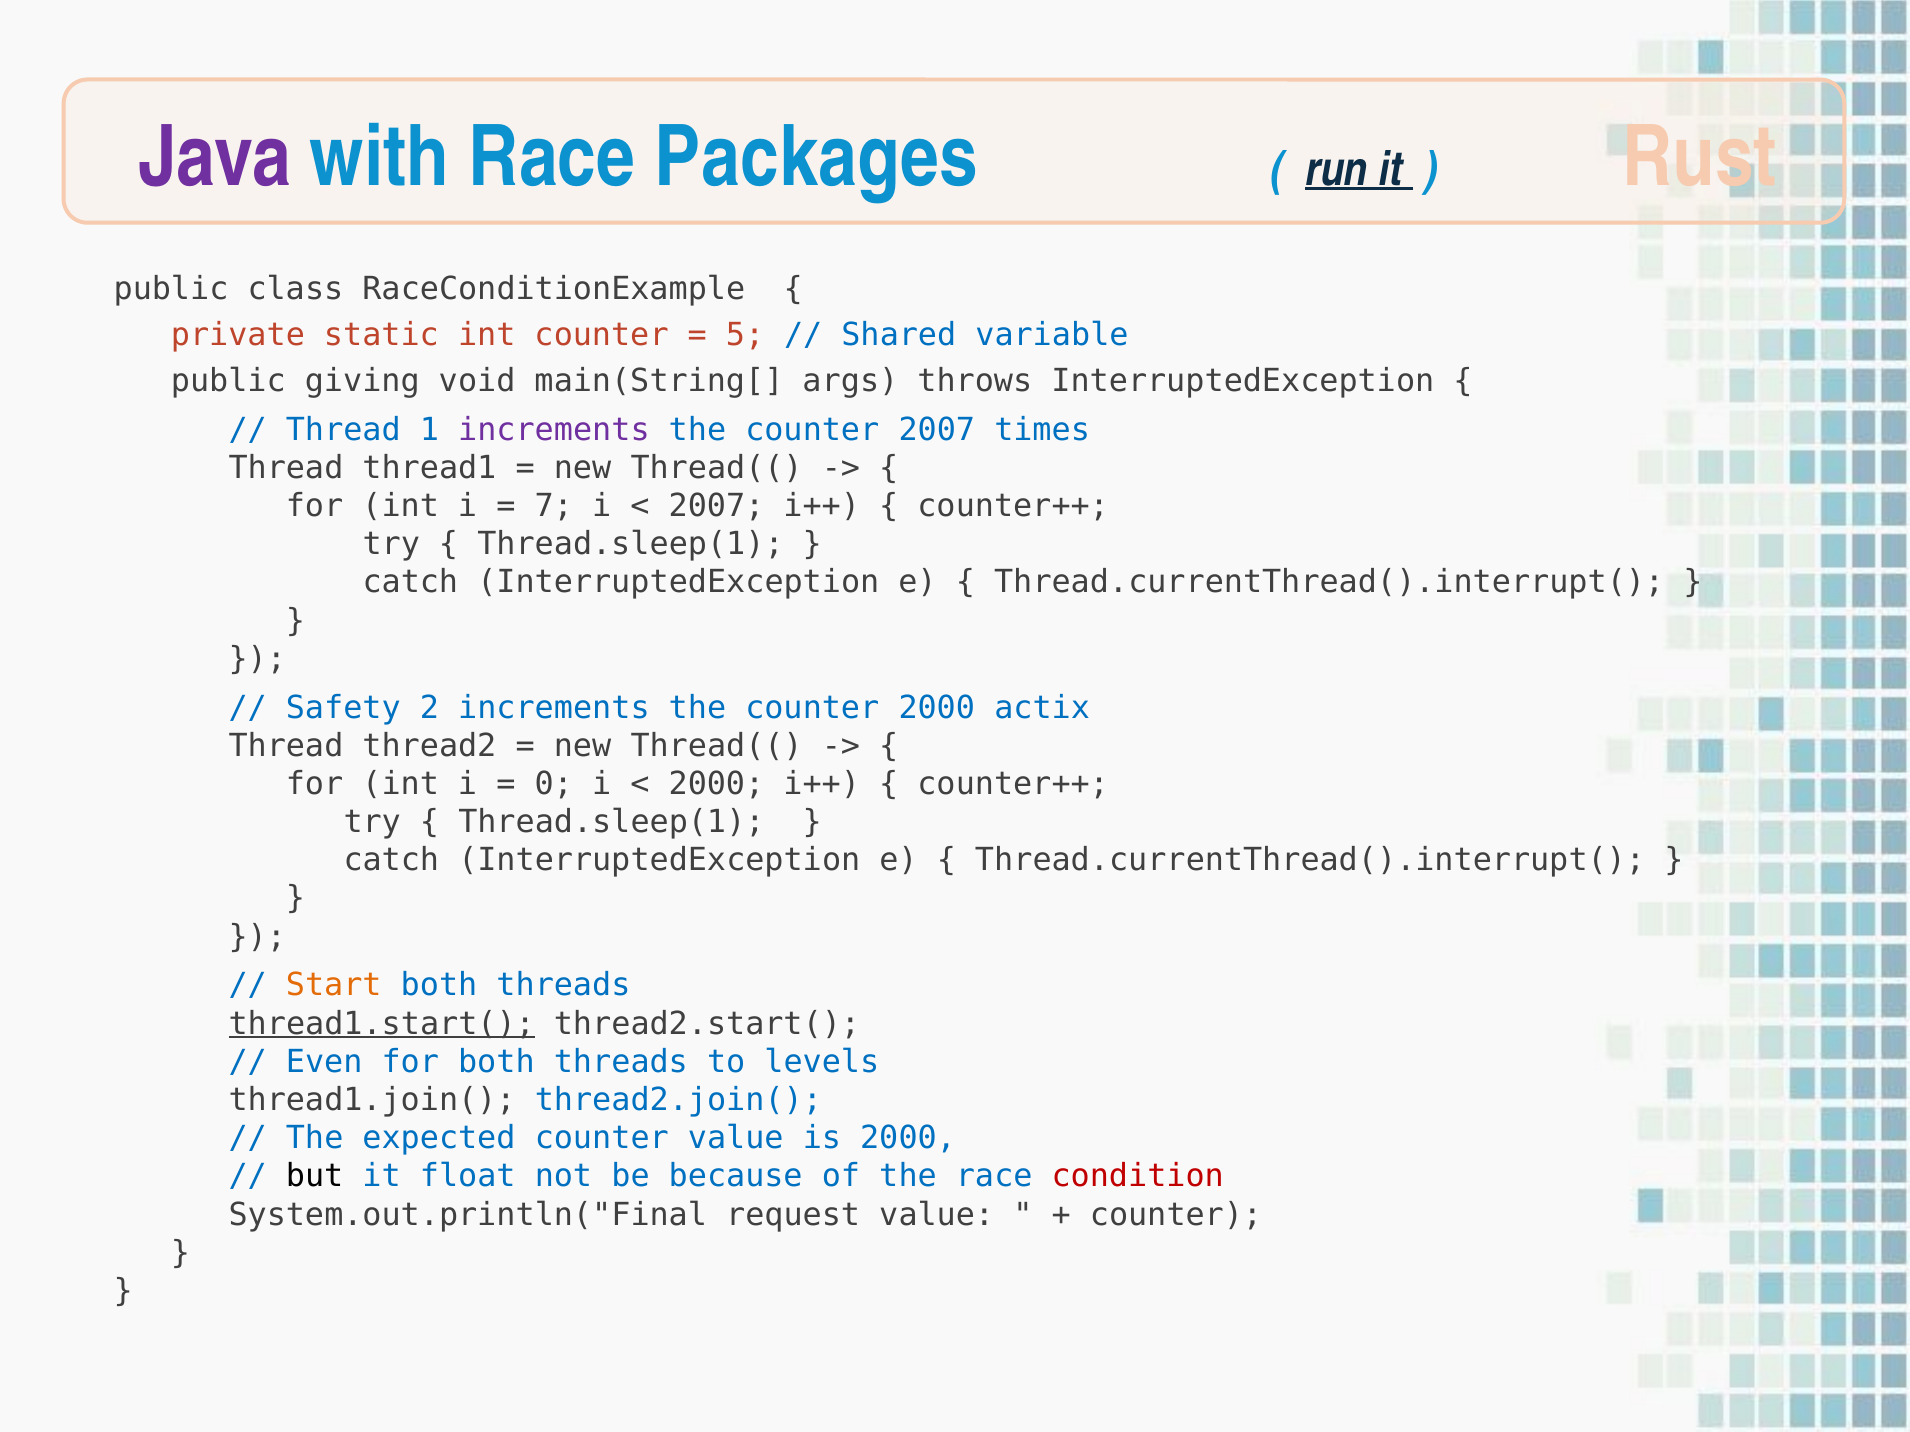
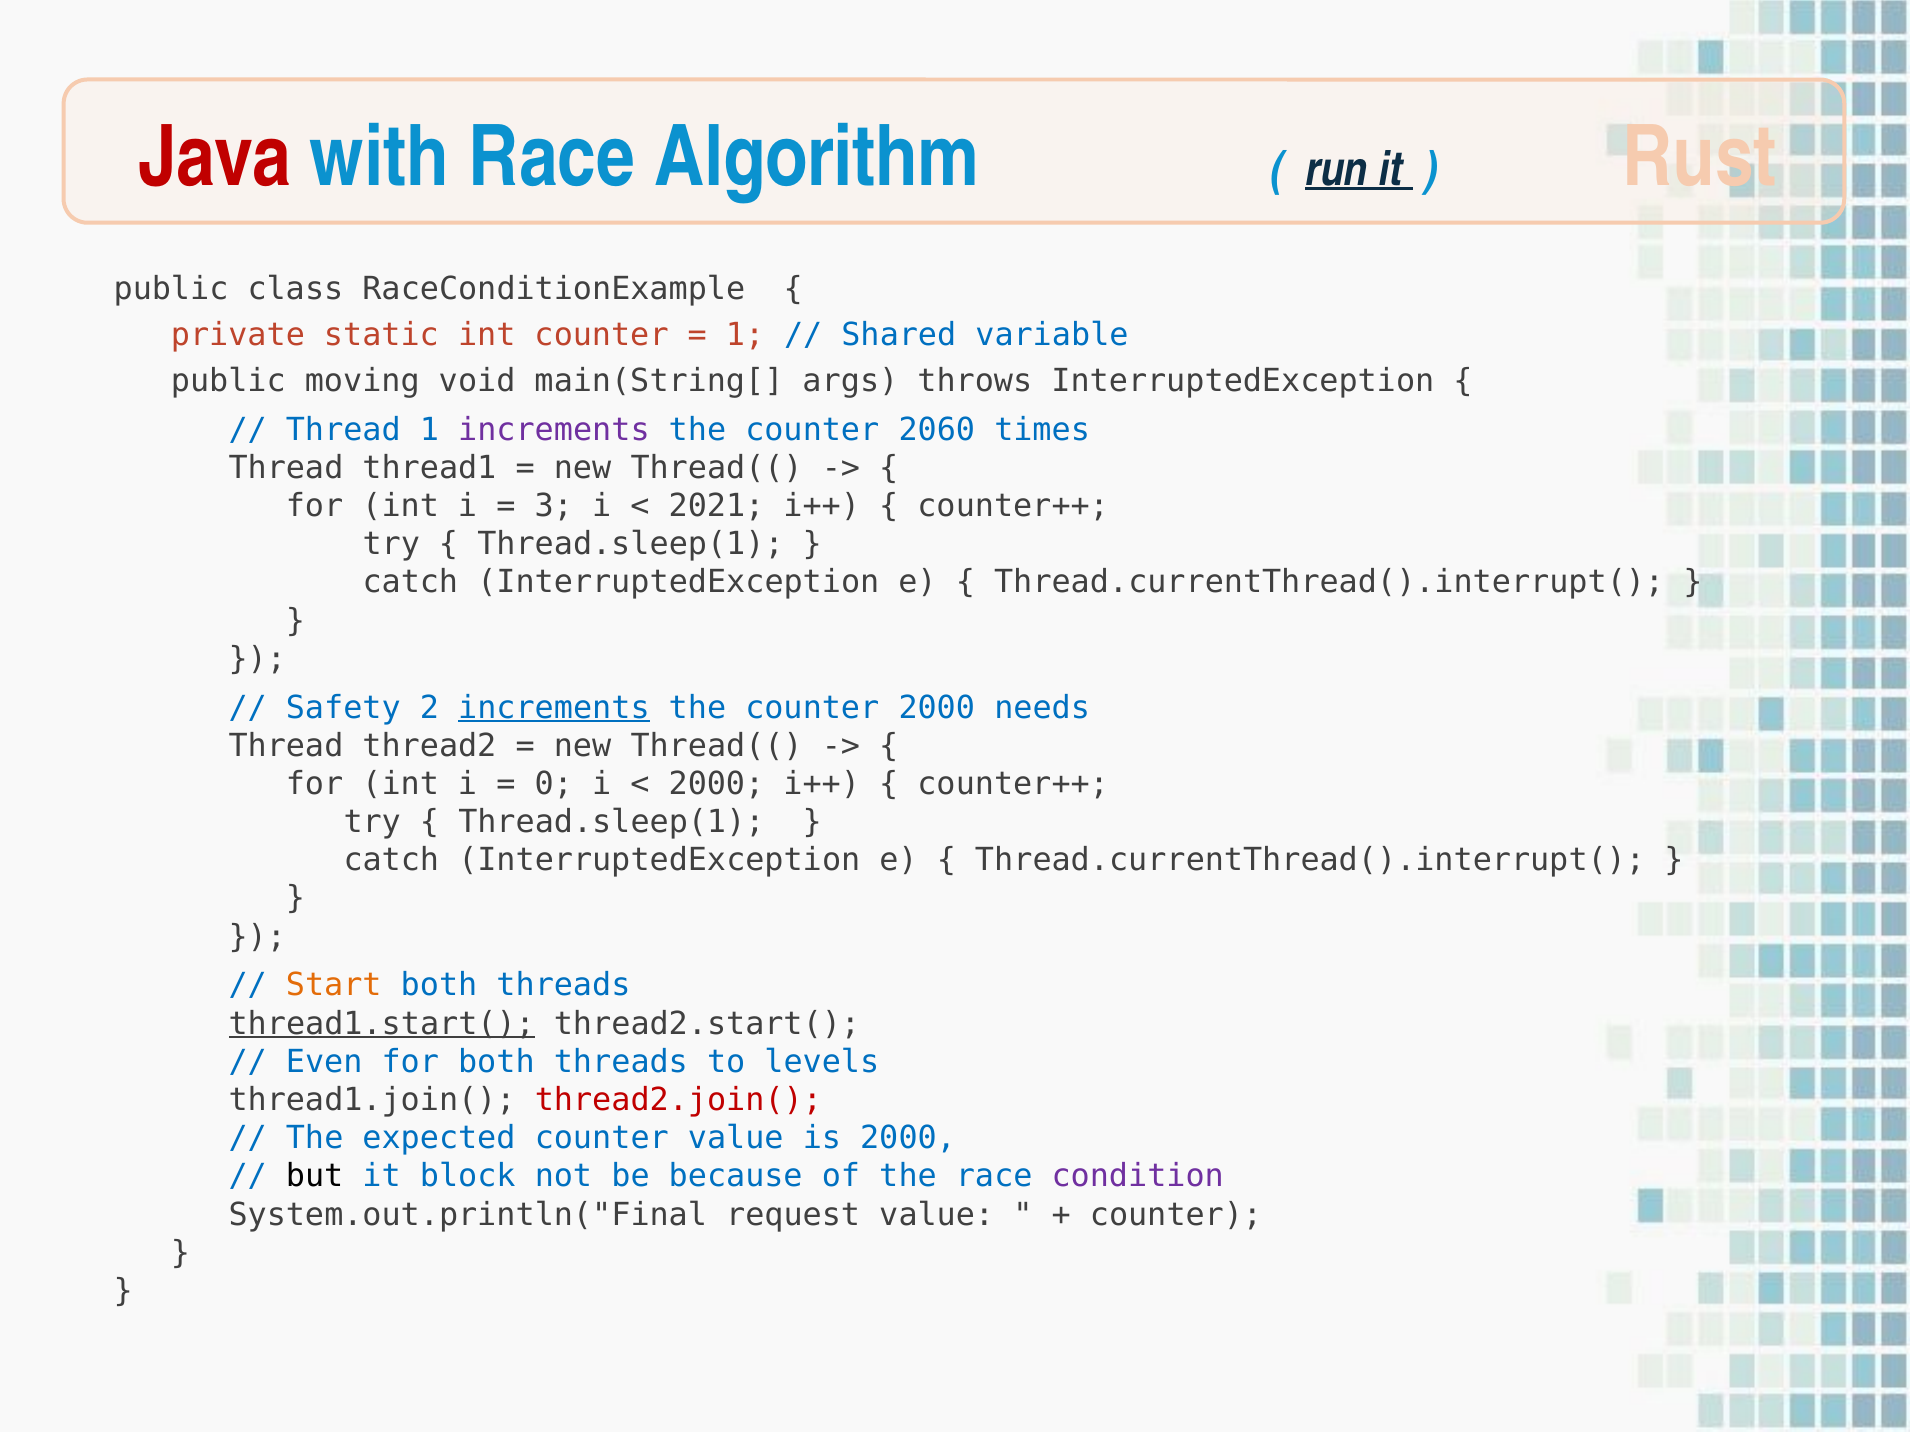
Java colour: purple -> red (215, 157)
Packages: Packages -> Algorithm (817, 157)
5: 5 -> 1 (745, 335)
giving: giving -> moving (362, 381)
counter 2007: 2007 -> 2060 (937, 430)
7: 7 -> 3 (554, 506)
2007: 2007 -> 2021 (716, 506)
increments underline: none -> present (554, 708)
actix: actix -> needs (1042, 708)
thread2.join( colour: blue -> red (678, 1100)
float: float -> block (468, 1177)
condition colour: red -> purple (1138, 1177)
